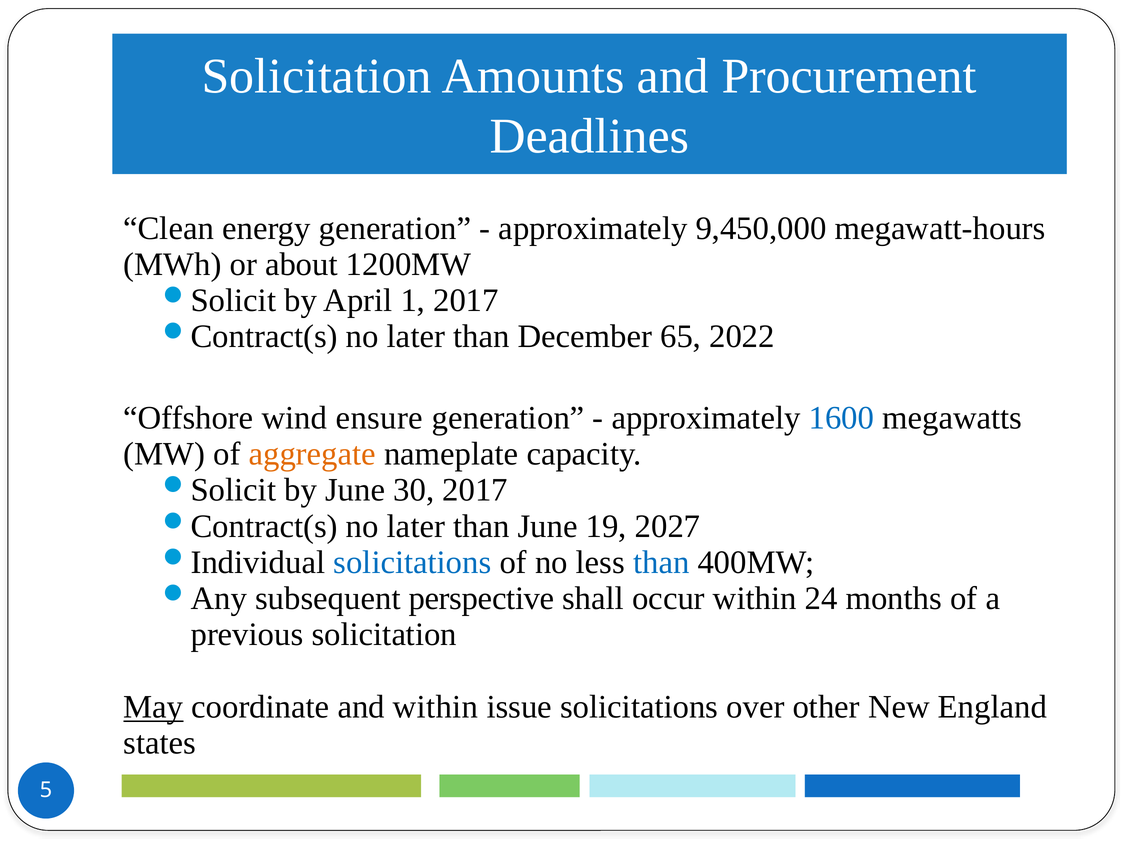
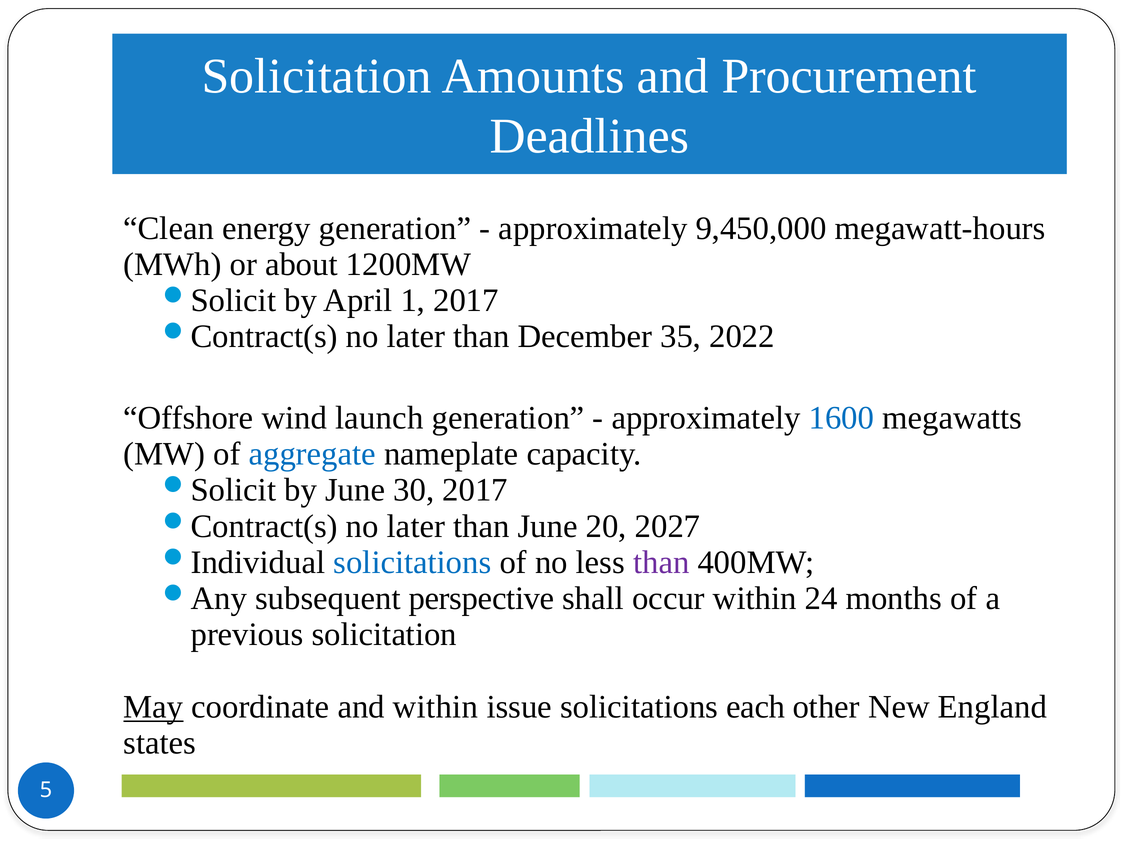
65: 65 -> 35 (681, 337)
ensure: ensure -> launch (379, 418)
aggregate colour: orange -> blue (312, 454)
19: 19 -> 20 (606, 526)
than colour: blue -> purple (661, 562)
over: over -> each (756, 707)
